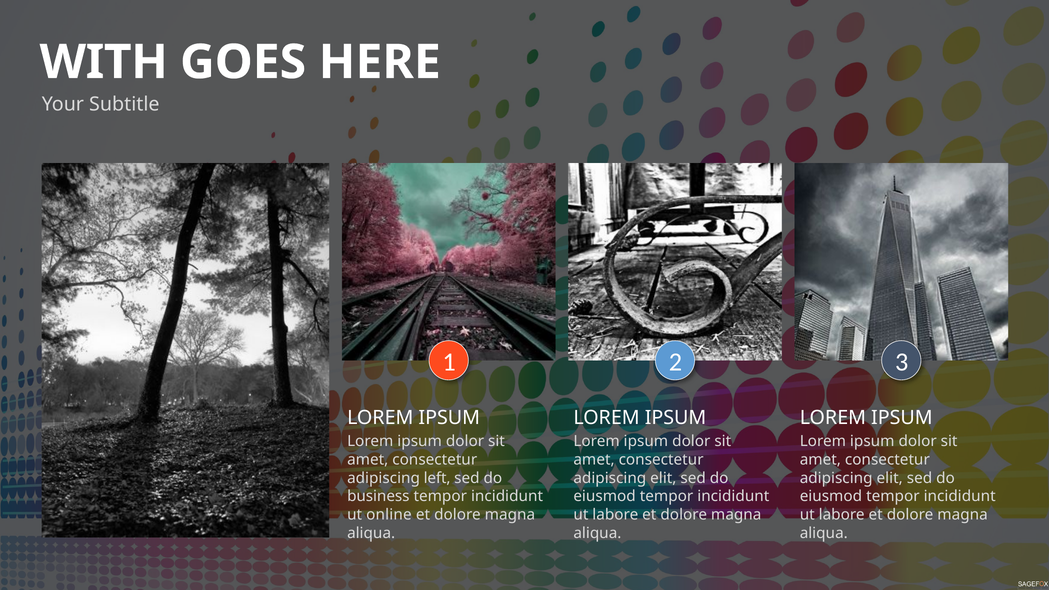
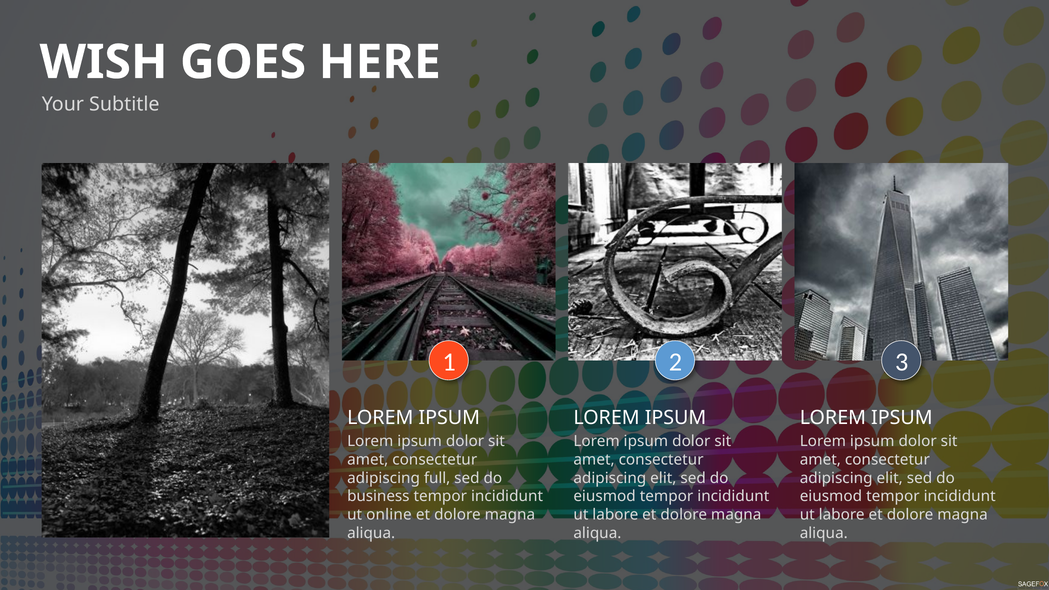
WITH: WITH -> WISH (104, 62)
left: left -> full (437, 478)
